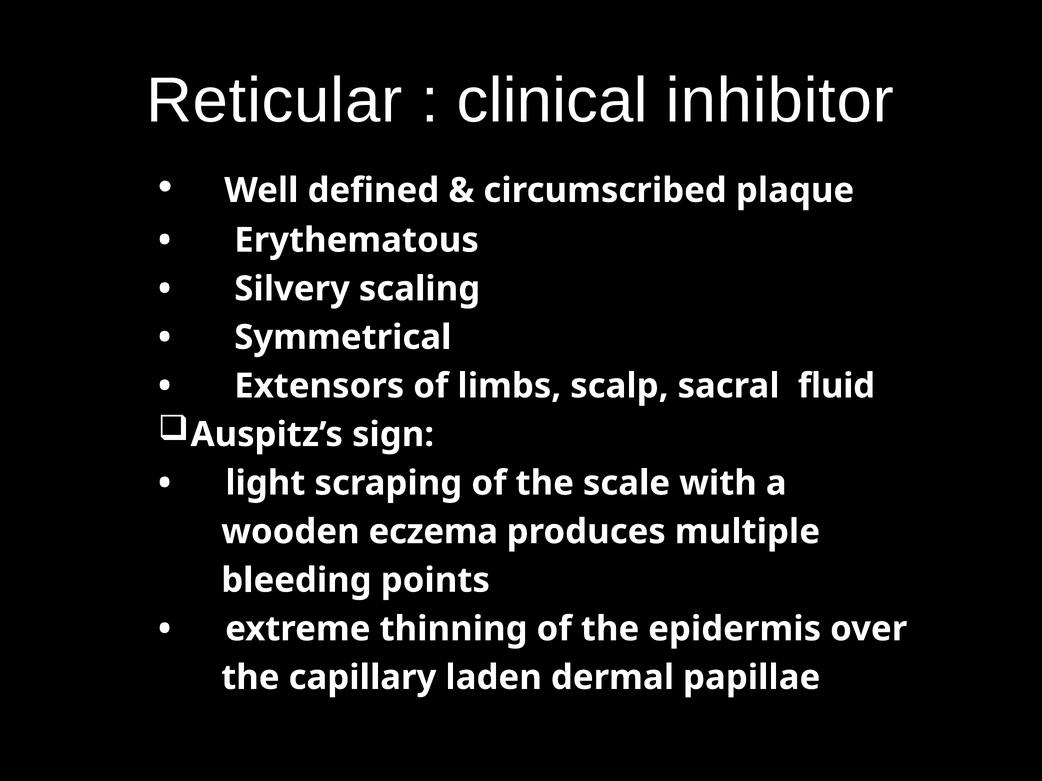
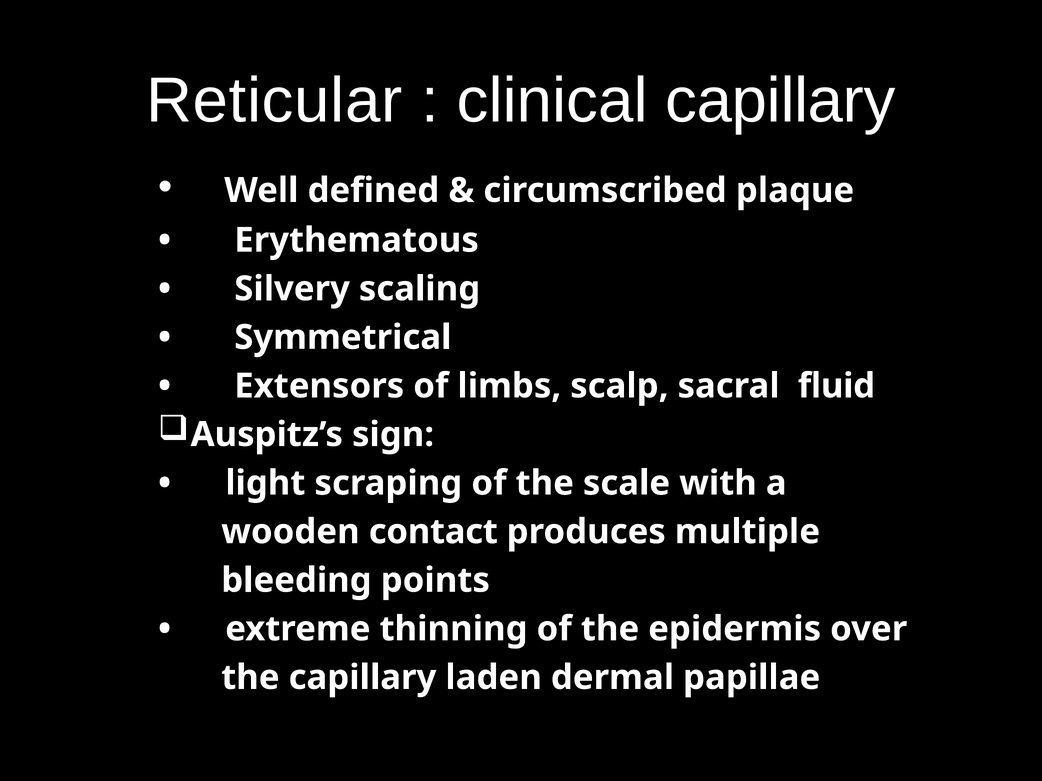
clinical inhibitor: inhibitor -> capillary (780, 101)
eczema: eczema -> contact (433, 532)
